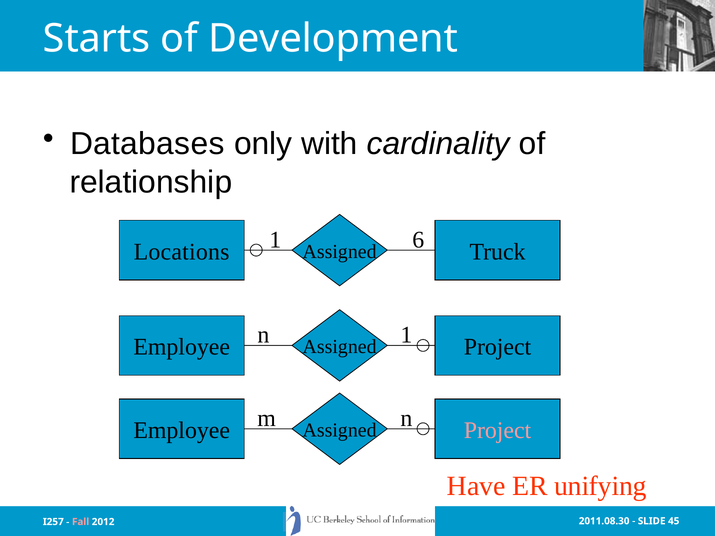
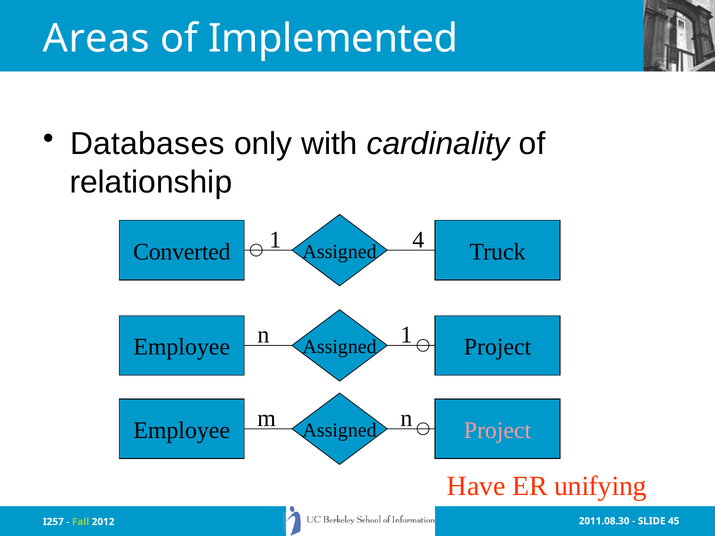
Starts: Starts -> Areas (96, 39)
Development: Development -> Implemented (333, 39)
6: 6 -> 4 (418, 240)
Locations: Locations -> Converted (182, 252)
Fall colour: pink -> light green (81, 522)
